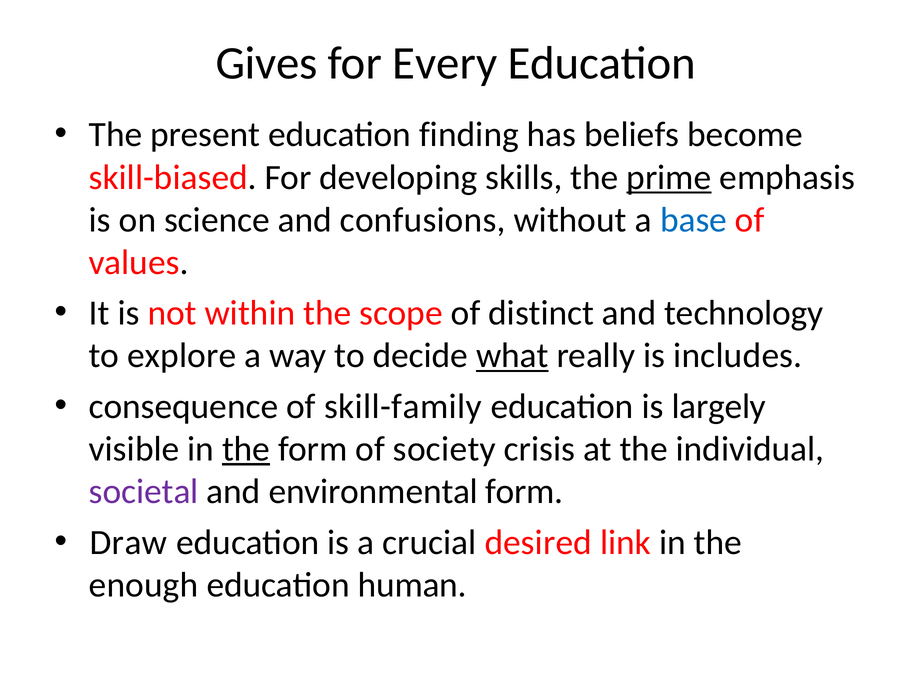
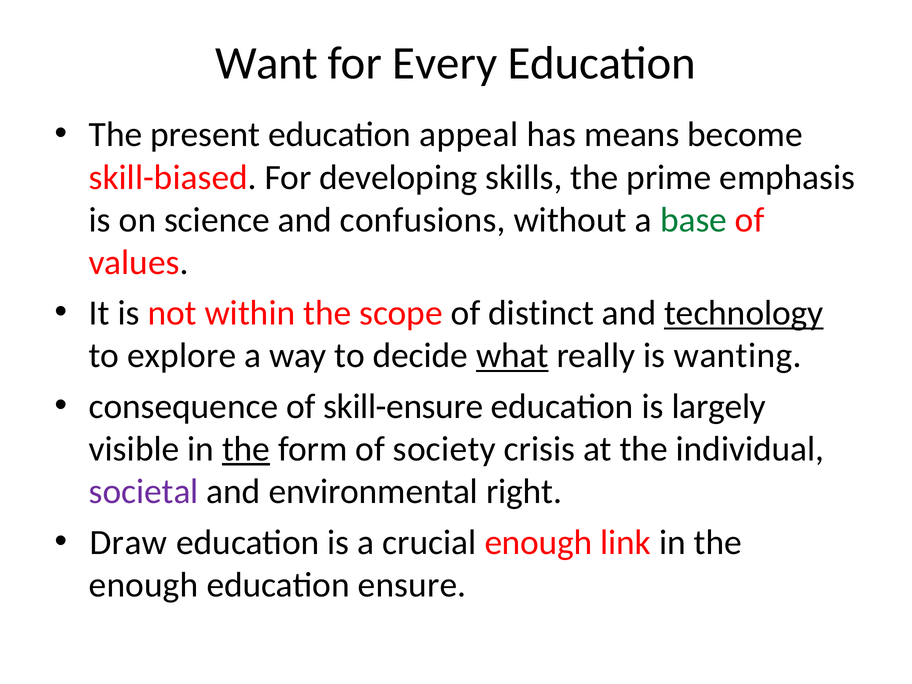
Gives: Gives -> Want (267, 63)
finding: finding -> appeal (469, 135)
beliefs: beliefs -> means (632, 135)
prime underline: present -> none (669, 177)
base colour: blue -> green (694, 220)
technology underline: none -> present (744, 313)
includes: includes -> wanting (738, 356)
skill-family: skill-family -> skill-ensure (403, 406)
environmental form: form -> right (524, 492)
crucial desired: desired -> enough (538, 542)
human: human -> ensure (412, 585)
